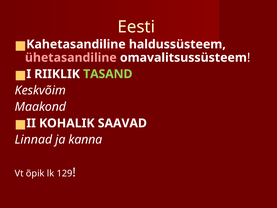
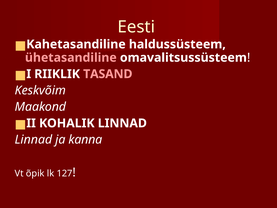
TASAND colour: light green -> pink (108, 74)
KOHALIK SAAVAD: SAAVAD -> LINNAD (122, 123)
129: 129 -> 127 (65, 173)
